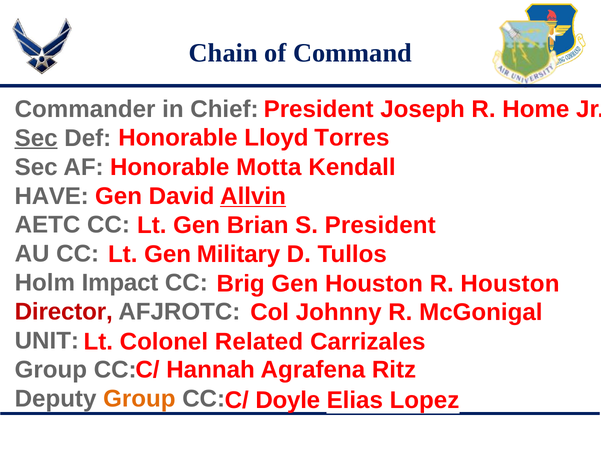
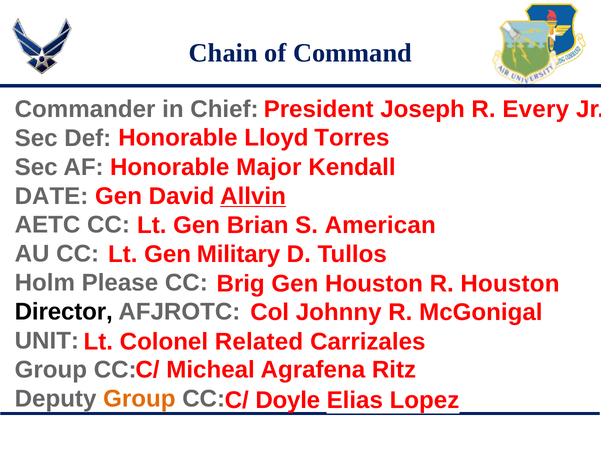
Home: Home -> Every (536, 109)
Sec underline: present -> none (36, 138)
Motta: Motta -> Major (269, 167)
HAVE: HAVE -> DATE (52, 196)
S President: President -> American (380, 225)
Impact: Impact -> Please (120, 283)
Director colour: red -> black (64, 312)
Hannah: Hannah -> Micheal (211, 370)
